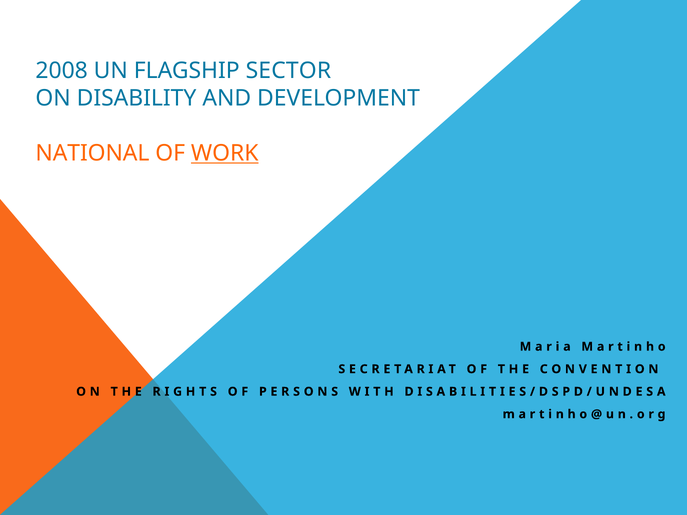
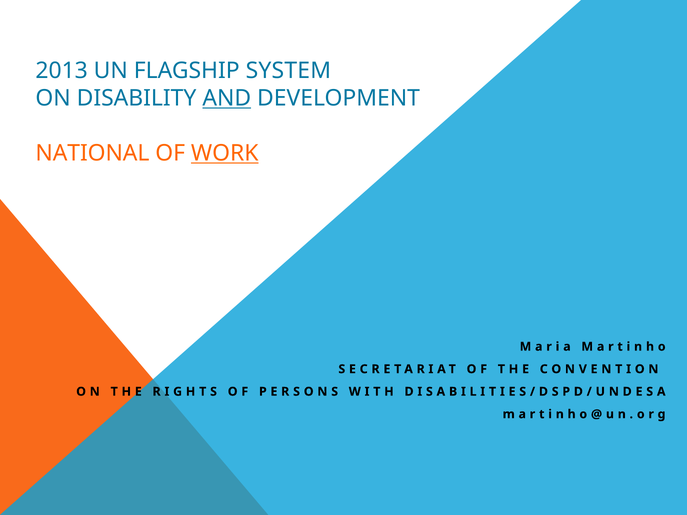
2008: 2008 -> 2013 (62, 71)
SECTOR: SECTOR -> SYSTEM (288, 71)
AND underline: none -> present (227, 98)
